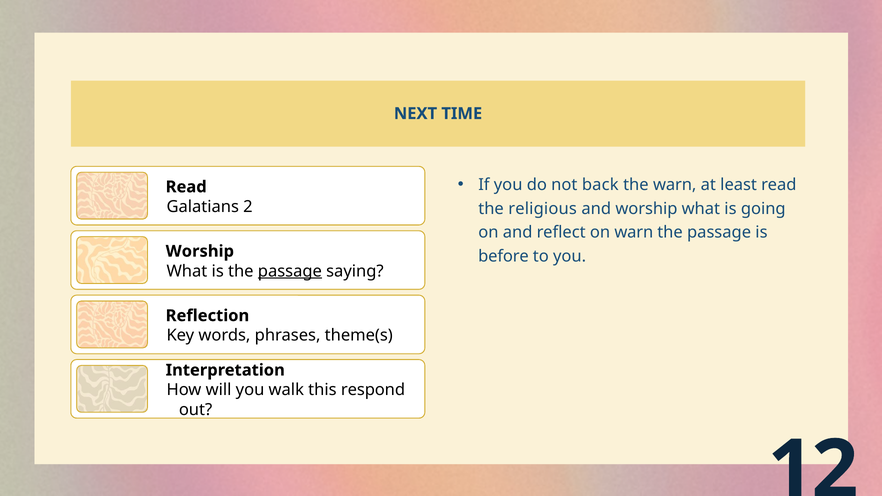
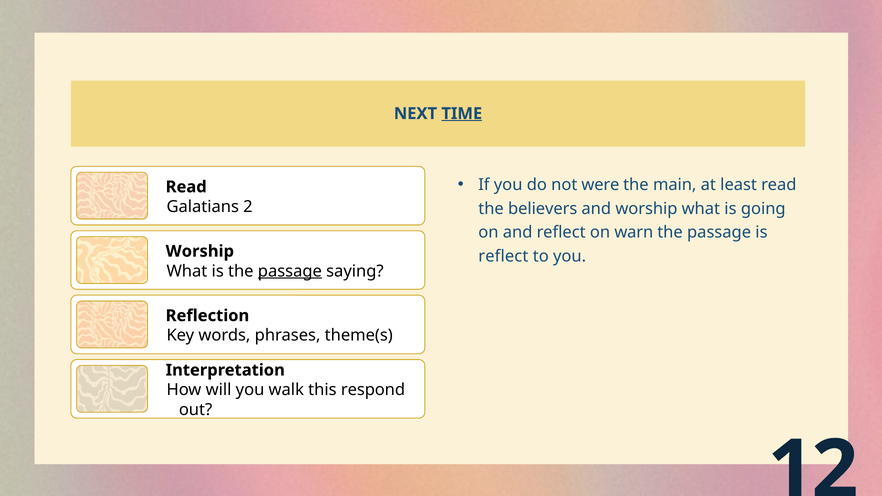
TIME underline: none -> present (462, 114)
back: back -> were (600, 185)
the warn: warn -> main (675, 185)
religious: religious -> believers (543, 209)
before: before -> reflect (503, 256)
